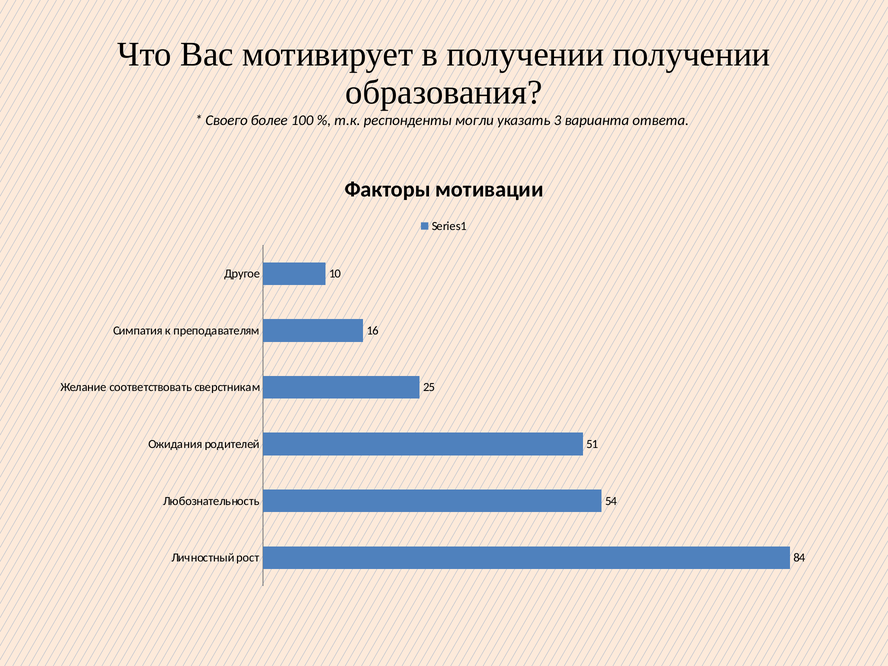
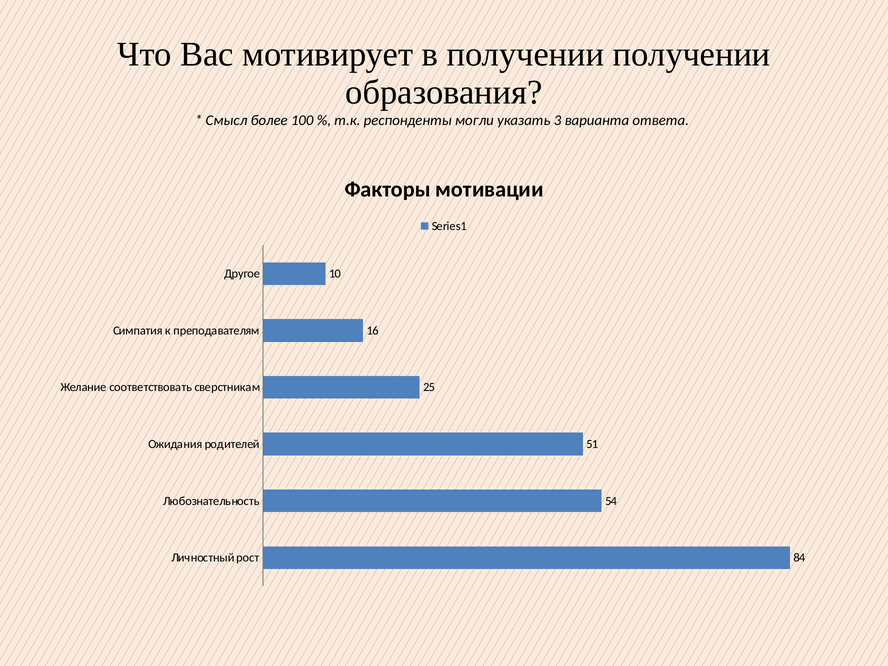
Своего: Своего -> Смысл (226, 121)
